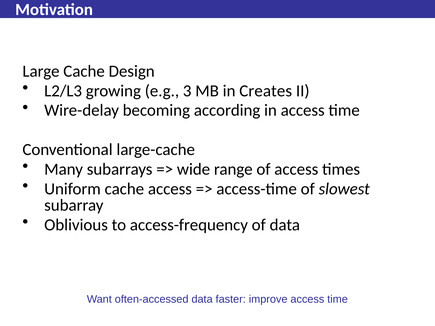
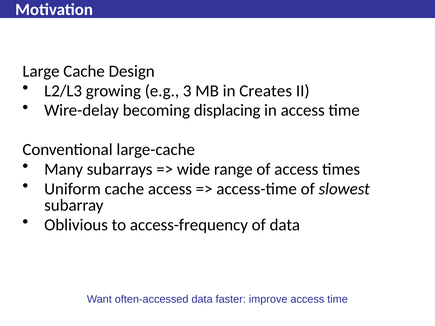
according: according -> displacing (227, 110)
